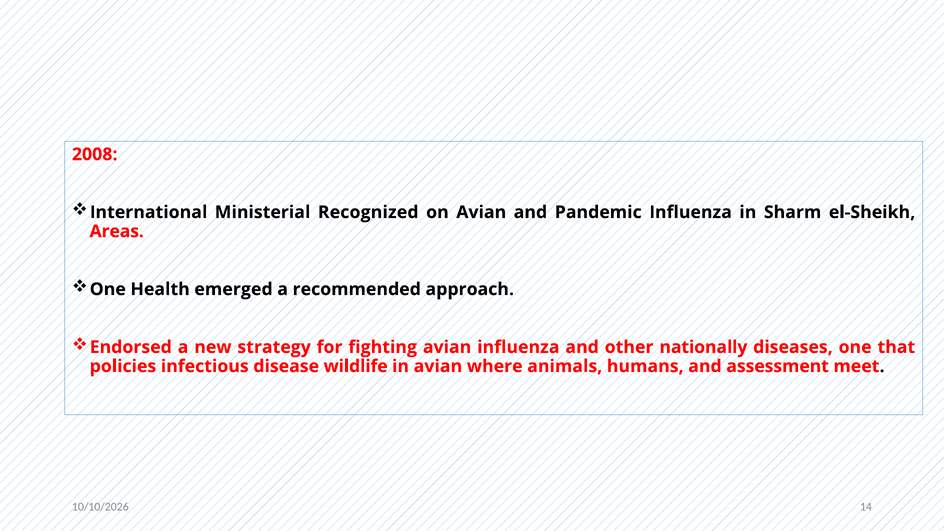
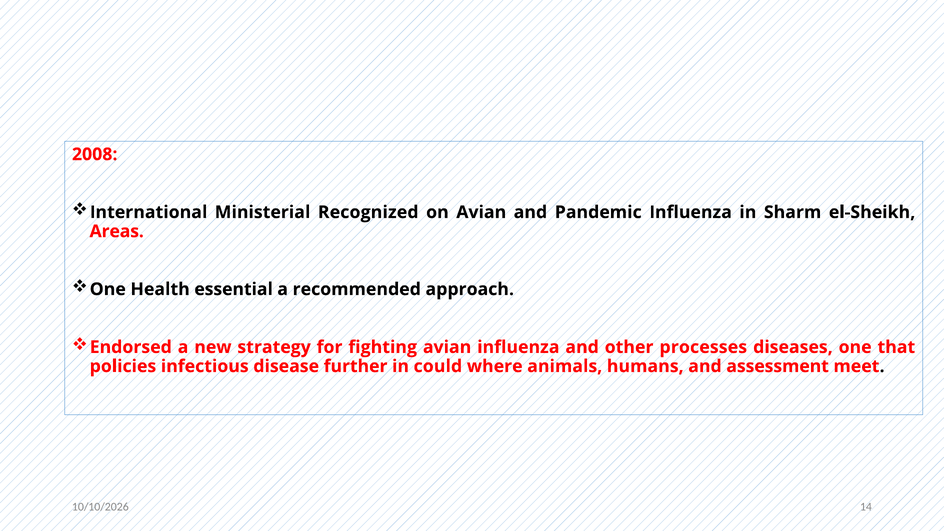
emerged: emerged -> essential (234, 289)
nationally: nationally -> processes (703, 347)
wildlife: wildlife -> further (356, 366)
in avian: avian -> could (438, 366)
